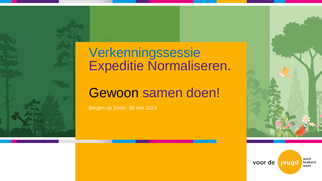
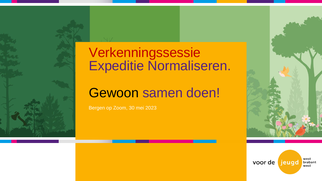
Verkenningssessie colour: blue -> red (145, 53)
